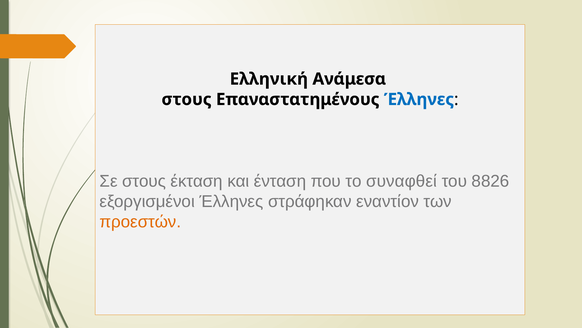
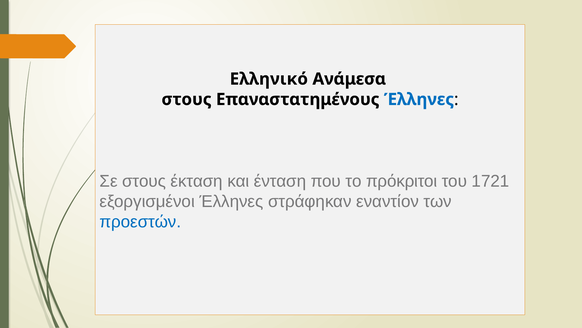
Ελληνική: Ελληνική -> Ελληνικό (269, 79)
συναφθεί: συναφθεί -> πρόκριτοι (402, 181)
8826: 8826 -> 1721 (490, 181)
προεστών colour: orange -> blue (140, 222)
